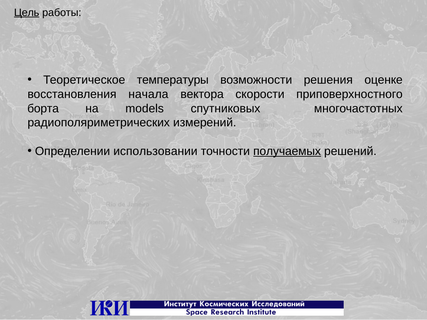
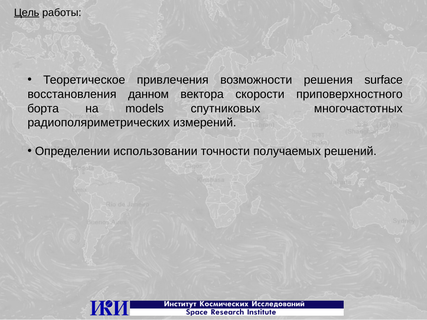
температуры: температуры -> привлечения (173, 80)
оценке: оценке -> surface (384, 80)
начала: начала -> данном (148, 94)
получаемых underline: present -> none (287, 151)
